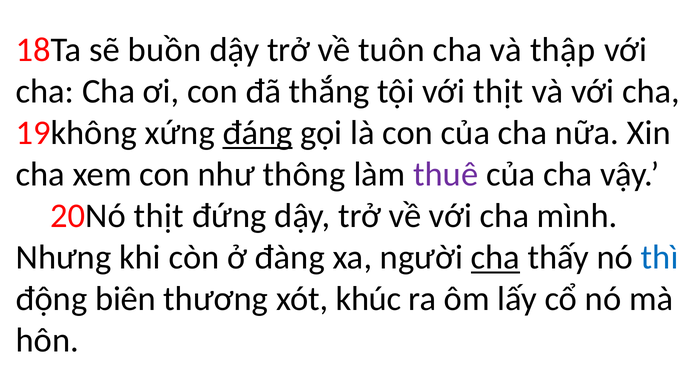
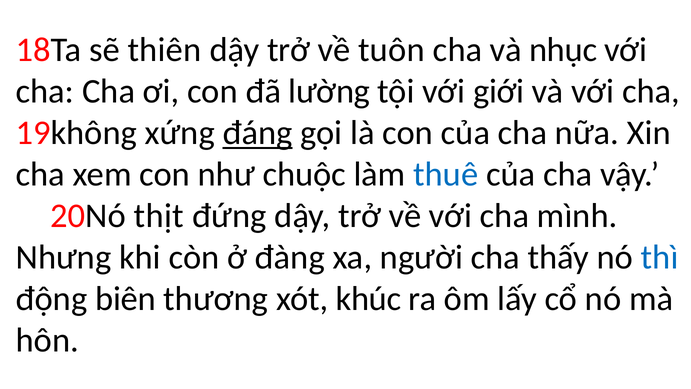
buồn: buồn -> thiên (165, 50)
thập: thập -> nhục (563, 50)
thắng: thắng -> lường (329, 91)
với thịt: thịt -> giới (499, 91)
thông: thông -> chuộc (304, 174)
thuê colour: purple -> blue (446, 174)
cha underline: present -> none (495, 257)
